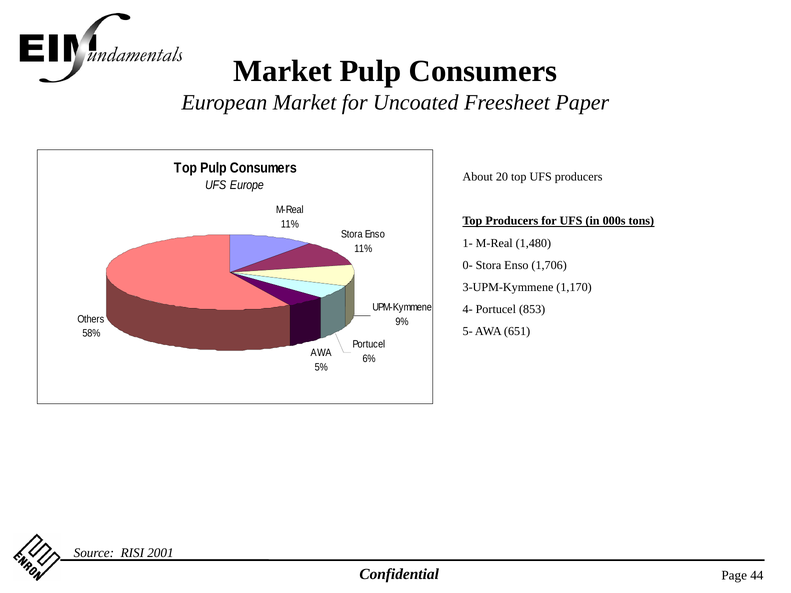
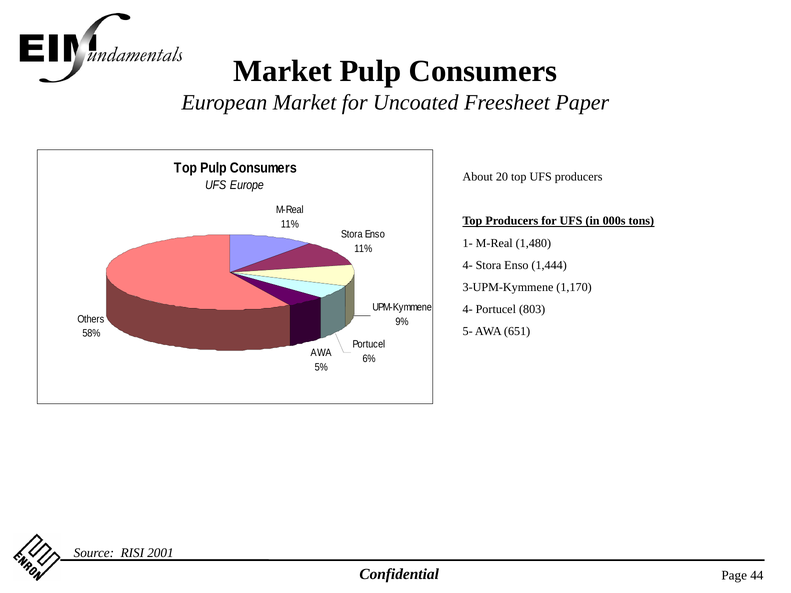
0-: 0- -> 4- (468, 265)
1,706: 1,706 -> 1,444 (549, 265)
853: 853 -> 803 (532, 309)
